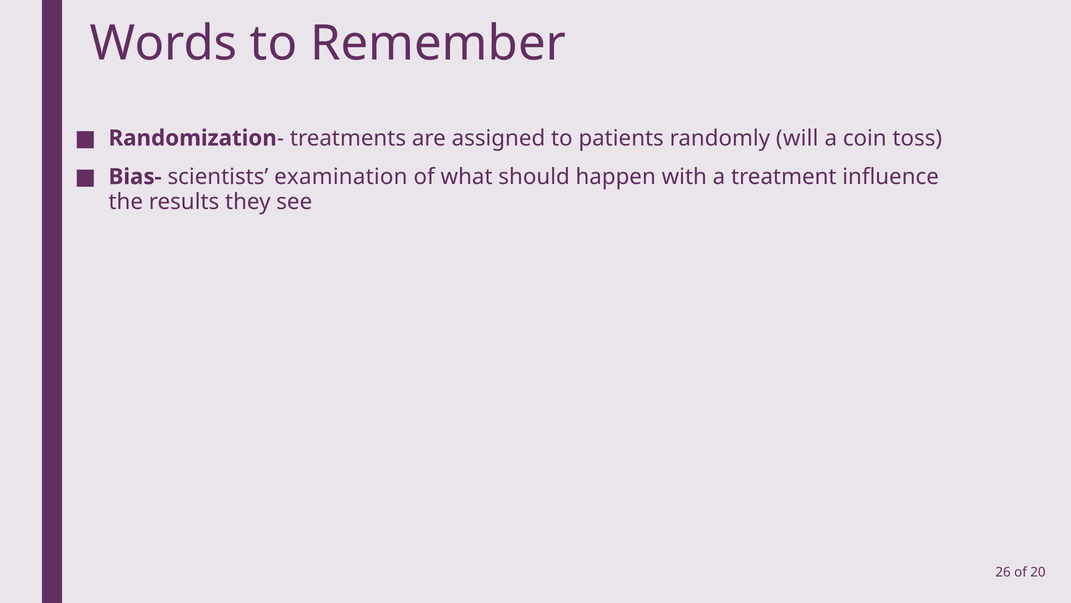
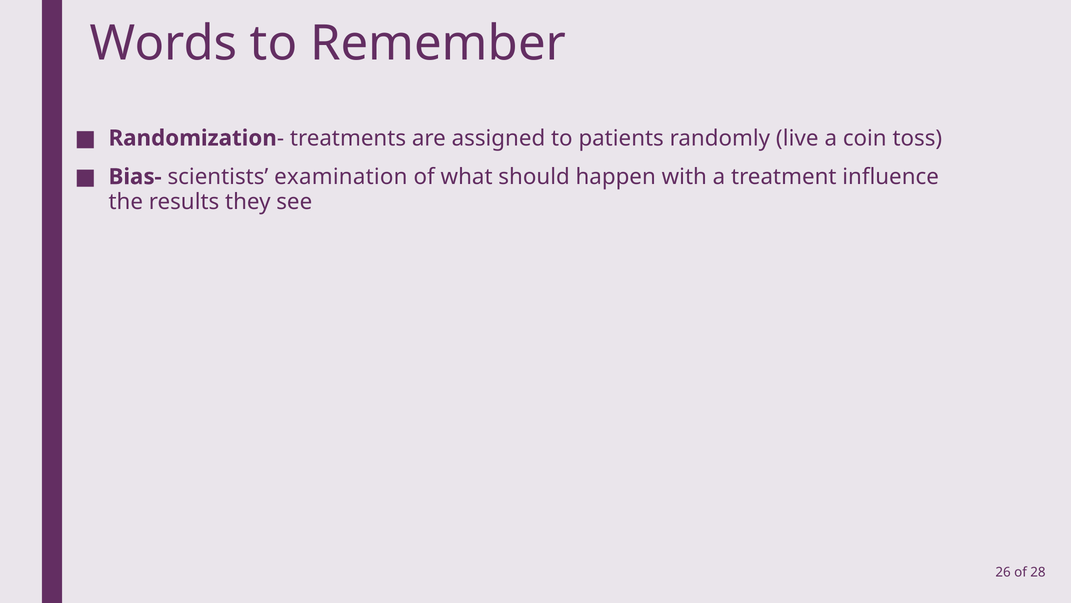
will: will -> live (797, 138)
20: 20 -> 28 (1038, 572)
